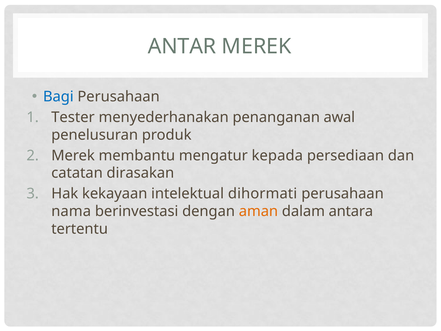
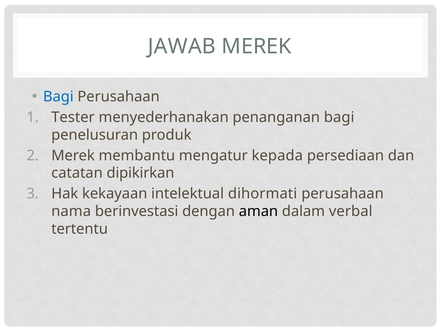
ANTAR: ANTAR -> JAWAB (182, 46)
penanganan awal: awal -> bagi (339, 117)
dirasakan: dirasakan -> dipikirkan (140, 173)
aman colour: orange -> black (258, 211)
antara: antara -> verbal (351, 211)
